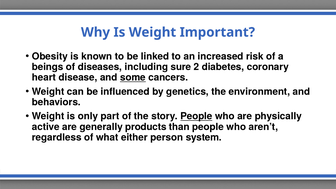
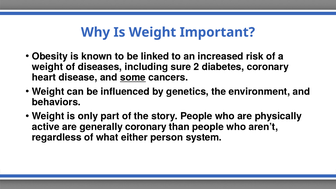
beings: beings -> weight (48, 67)
People underline: present -> none (196, 116)
generally products: products -> coronary (146, 127)
